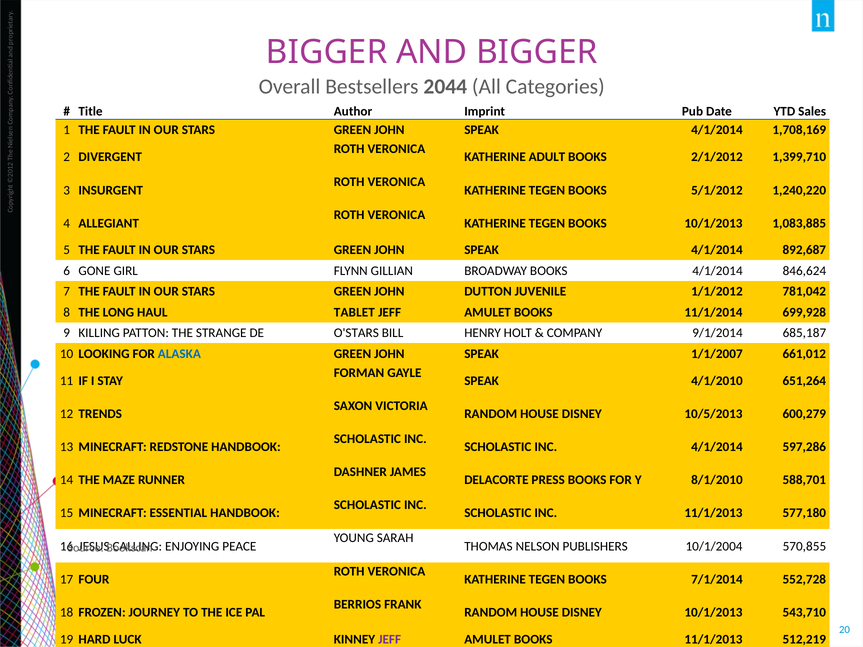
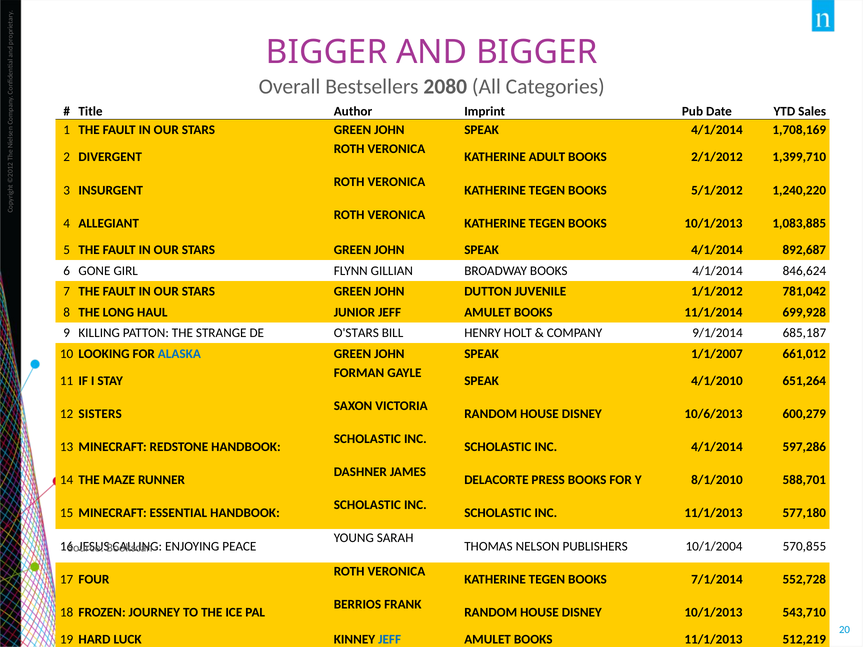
2044: 2044 -> 2080 (445, 87)
TABLET: TABLET -> JUNIOR (354, 313)
TRENDS: TRENDS -> SISTERS (100, 414)
10/5/2013: 10/5/2013 -> 10/6/2013 (713, 414)
JEFF colour: purple -> blue (390, 640)
